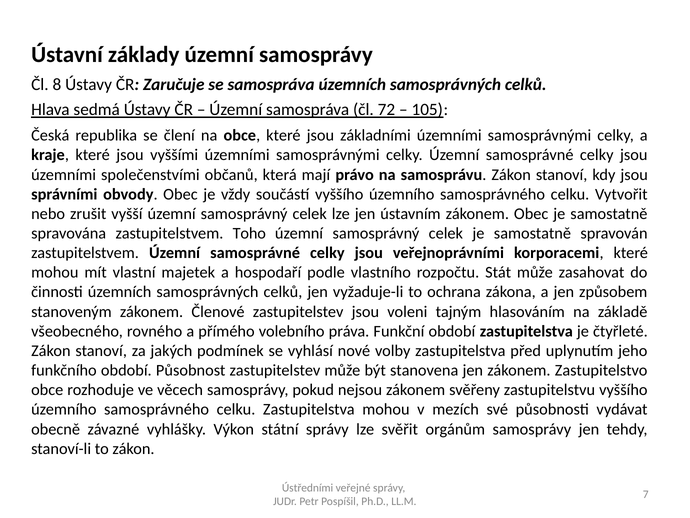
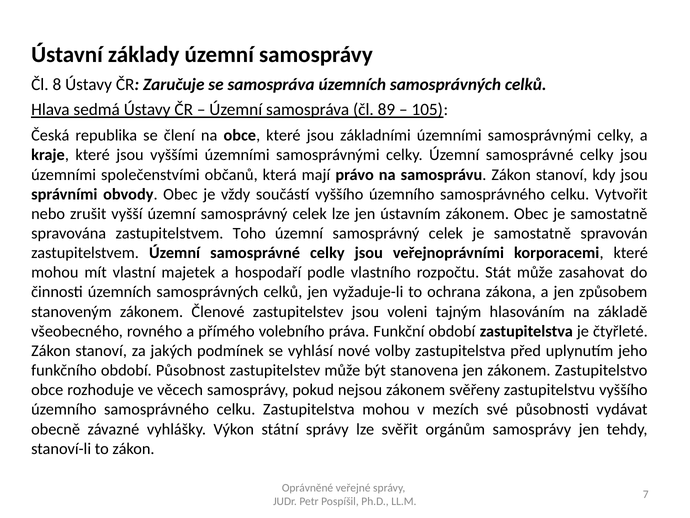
72: 72 -> 89 (386, 110)
Ústředními: Ústředními -> Oprávněné (308, 487)
